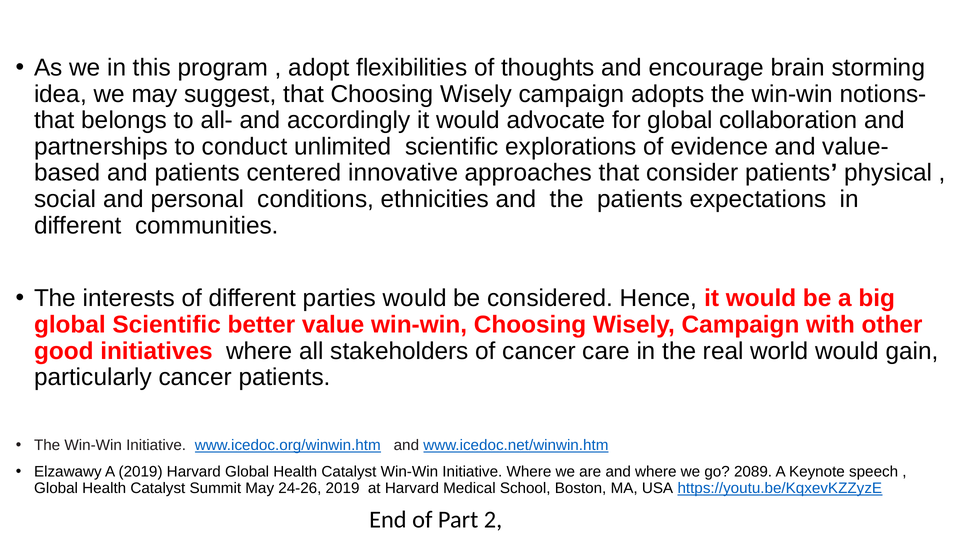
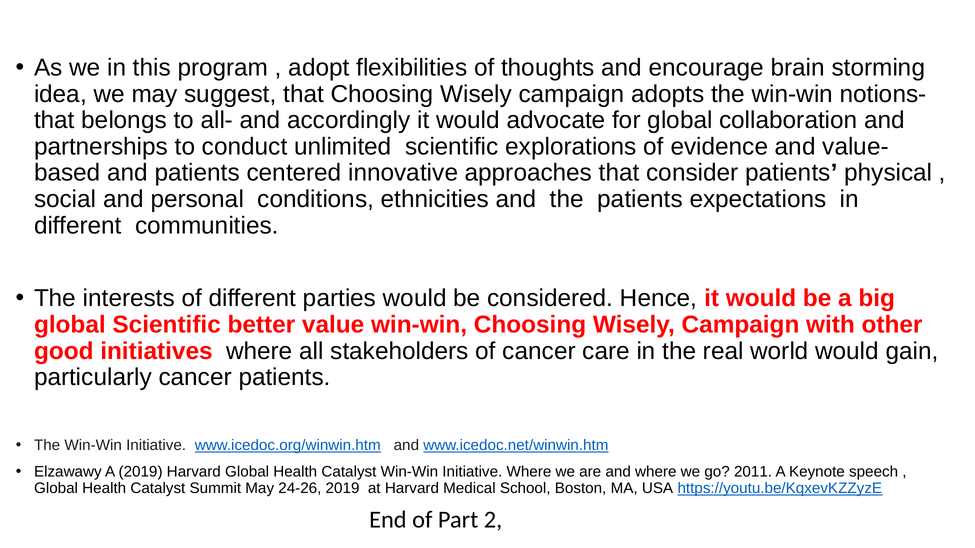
2089: 2089 -> 2011 (753, 472)
